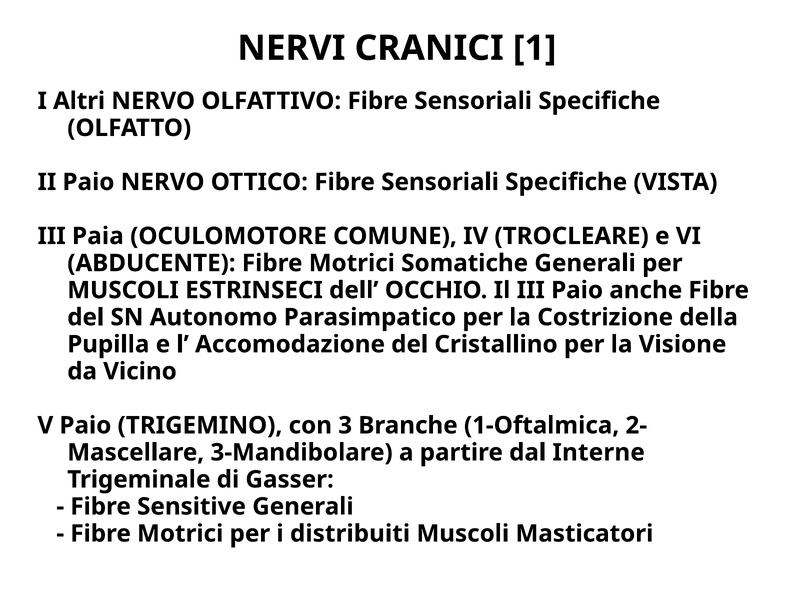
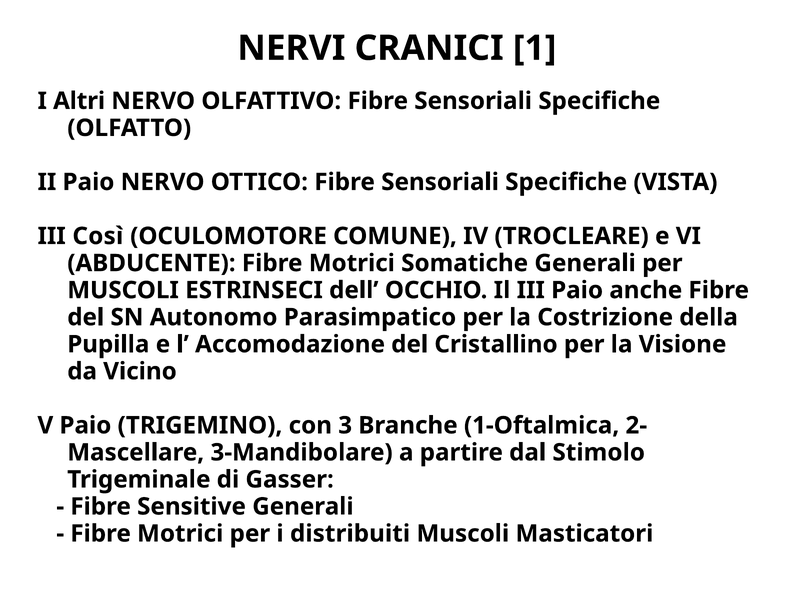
Paia: Paia -> Così (98, 236)
Interne: Interne -> Stimolo (599, 453)
